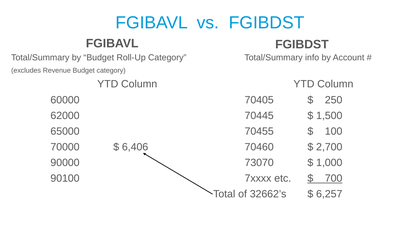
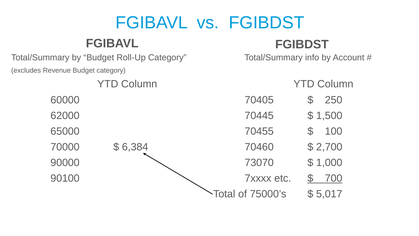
6,406: 6,406 -> 6,384 (135, 147)
32662’s: 32662’s -> 75000’s (268, 194)
6,257: 6,257 -> 5,017 (329, 194)
